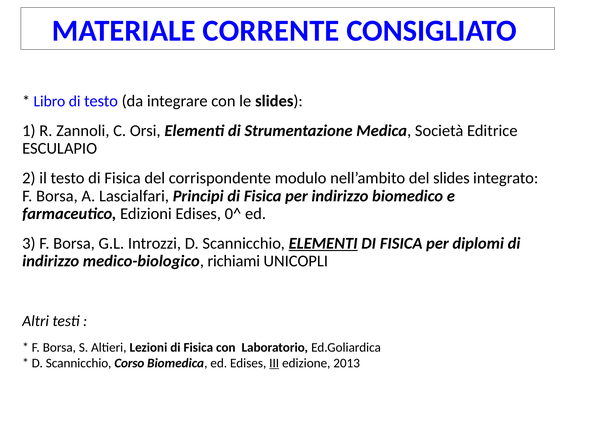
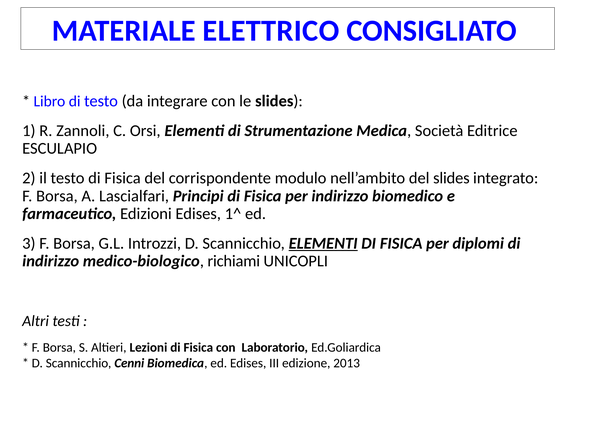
CORRENTE: CORRENTE -> ELETTRICO (271, 31)
0^: 0^ -> 1^ (233, 214)
Corso: Corso -> Cenni (129, 363)
III underline: present -> none (274, 363)
